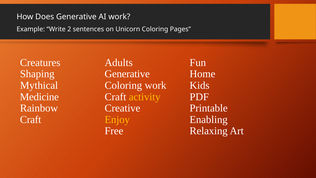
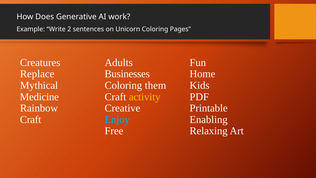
Shaping: Shaping -> Replace (37, 74)
Generative: Generative -> Businesses (127, 74)
Coloring work: work -> them (155, 85)
Enjoy colour: yellow -> light blue (117, 119)
